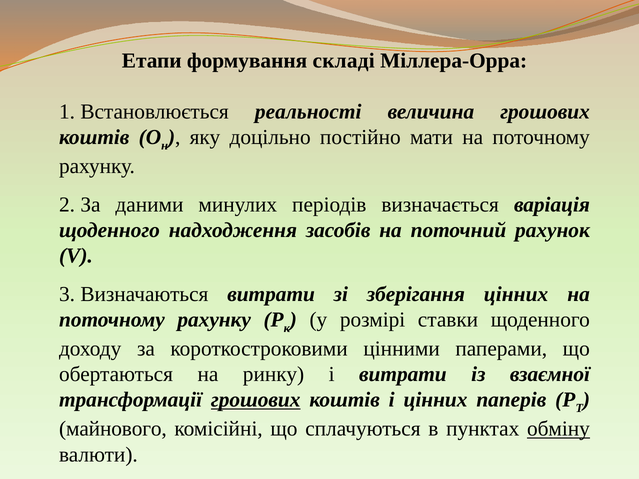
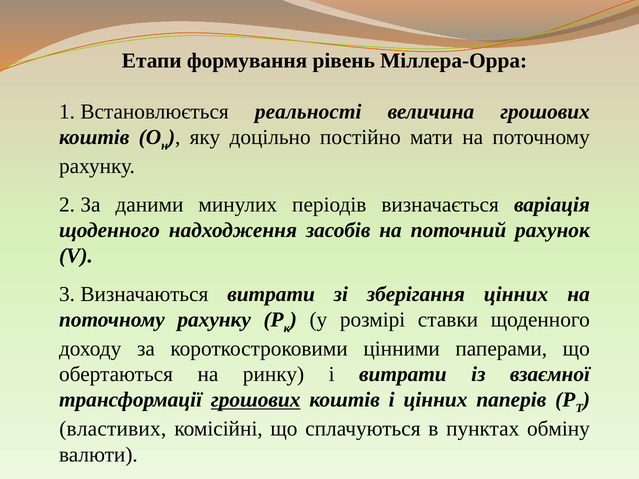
складі: складі -> рівень (344, 61)
майнового: майнового -> властивих (113, 429)
обміну underline: present -> none (558, 429)
